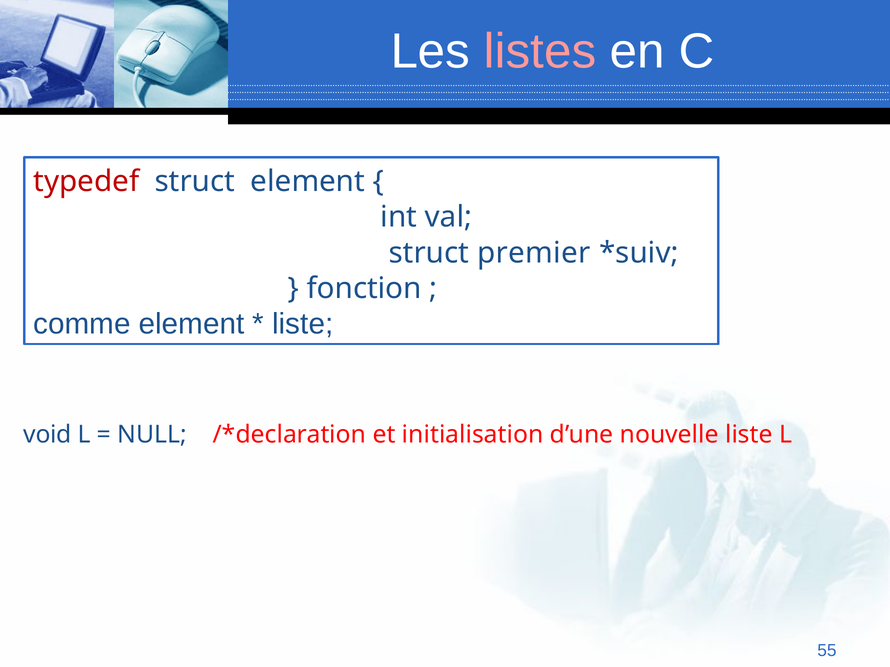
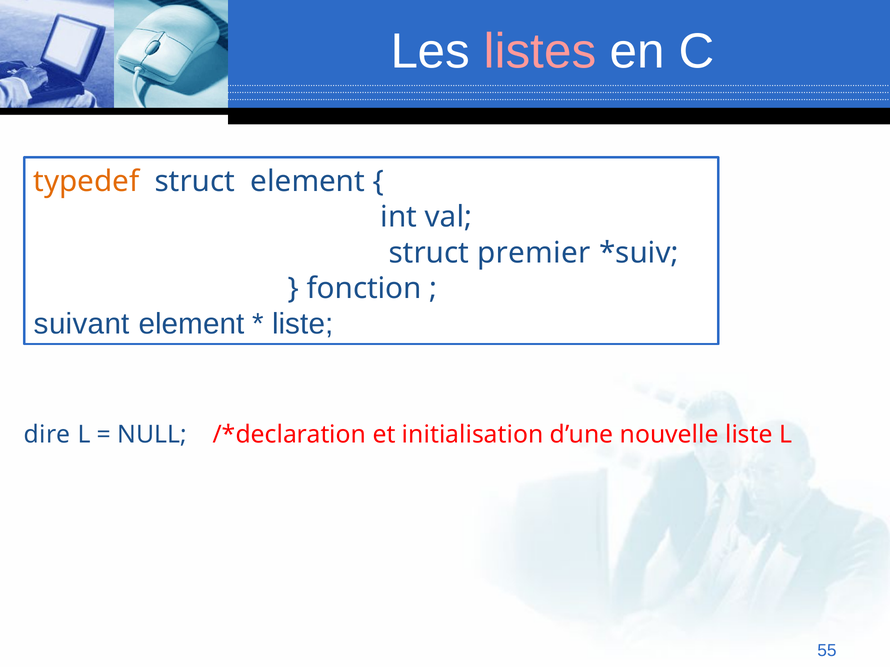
typedef colour: red -> orange (86, 182)
comme: comme -> suivant (82, 324)
void: void -> dire (47, 435)
